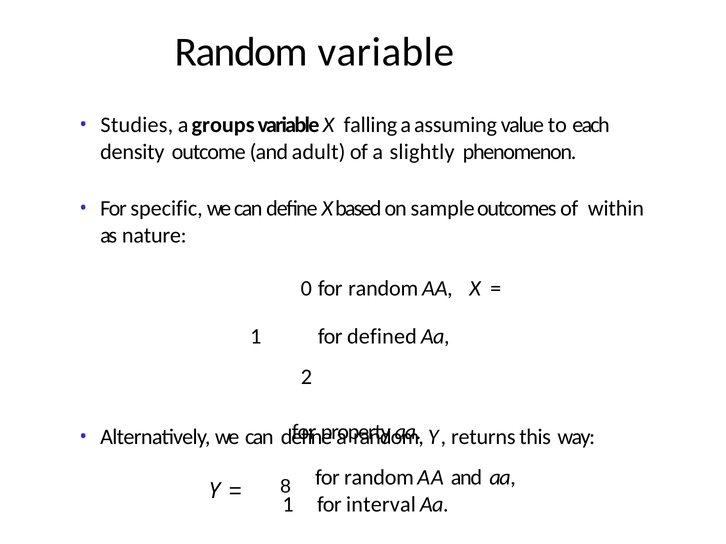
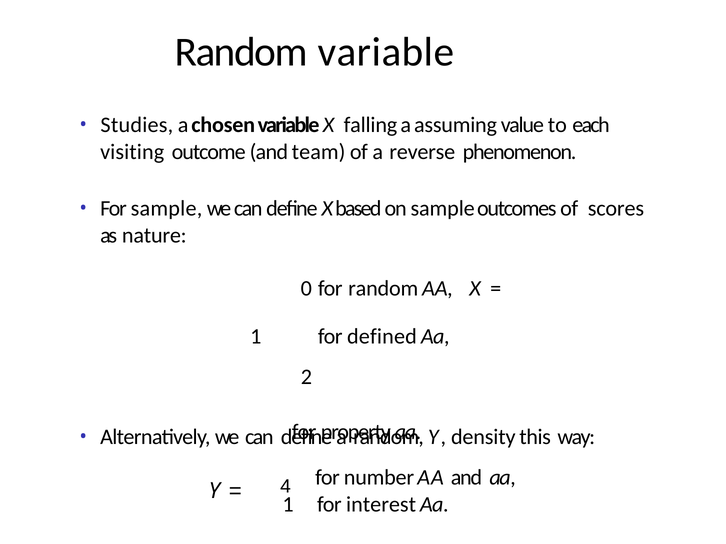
groups: groups -> chosen (223, 125)
density: density -> visiting (132, 152)
adult: adult -> team (319, 152)
slightly: slightly -> reverse (422, 152)
For specific: specific -> sample (166, 209)
within: within -> scores (616, 209)
returns: returns -> density (483, 437)
8: 8 -> 4 (285, 487)
random: random -> number (379, 478)
interval: interval -> interest (381, 505)
